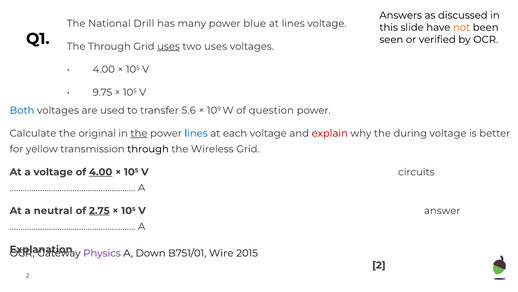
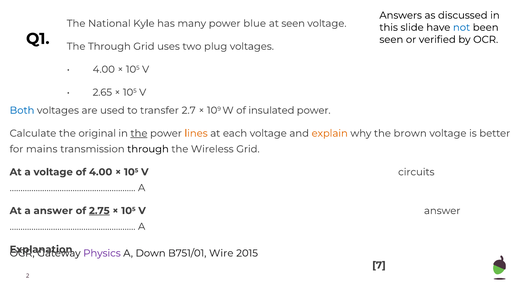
Drill: Drill -> Kyle (144, 23)
at lines: lines -> seen (293, 23)
not colour: orange -> blue (462, 27)
uses underline: present -> none (168, 46)
two uses: uses -> plug (216, 46)
9.75: 9.75 -> 2.65 (102, 92)
5.6: 5.6 -> 2.7 (189, 110)
question: question -> insulated (271, 110)
lines colour: blue -> orange (196, 133)
explain colour: red -> orange (330, 133)
during: during -> brown (410, 133)
yellow: yellow -> mains (42, 149)
4.00 underline: present -> none (101, 172)
a neutral: neutral -> answer (53, 210)
2: 2 -> 7 (379, 265)
